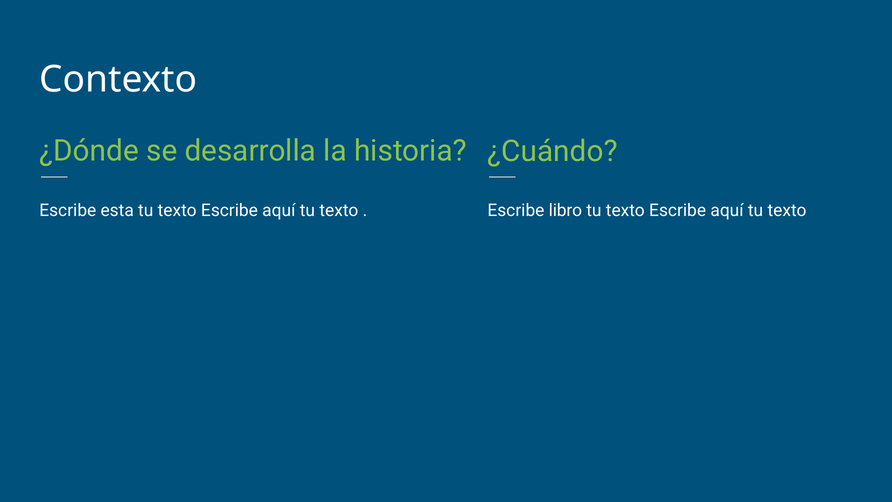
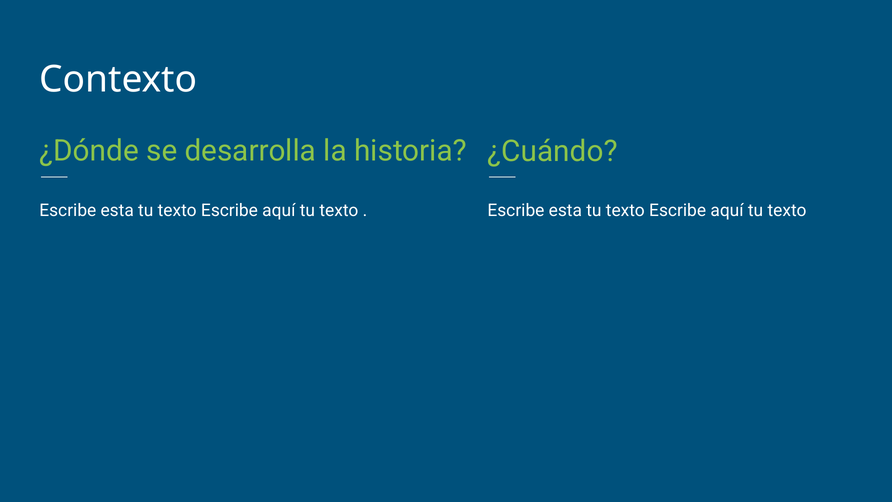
libro: libro -> esta (565, 211)
